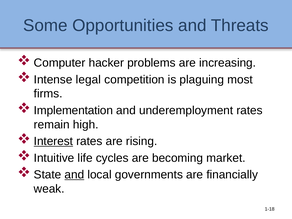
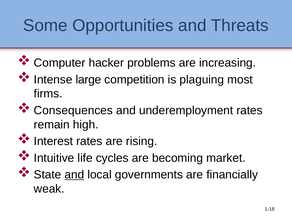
legal: legal -> large (88, 80)
Implementation: Implementation -> Consequences (73, 110)
Interest underline: present -> none (53, 141)
